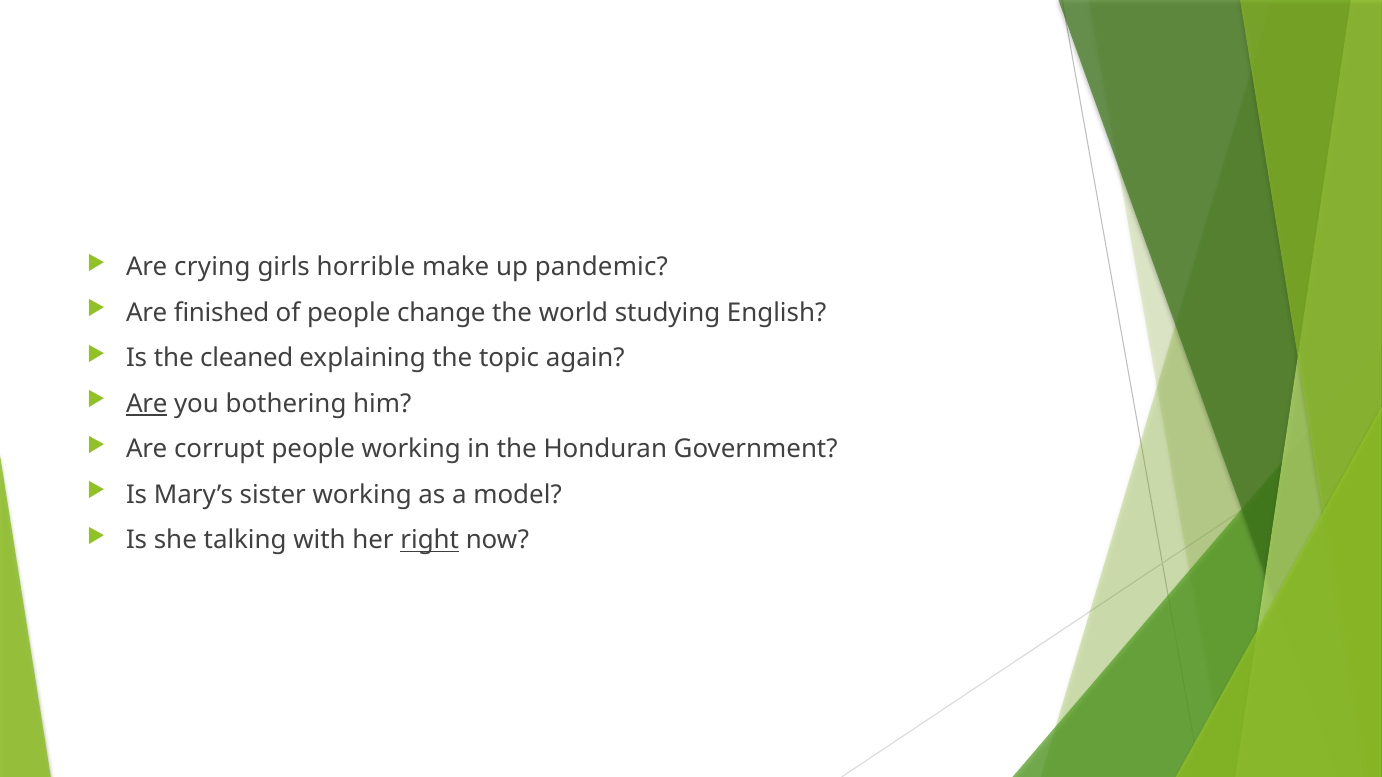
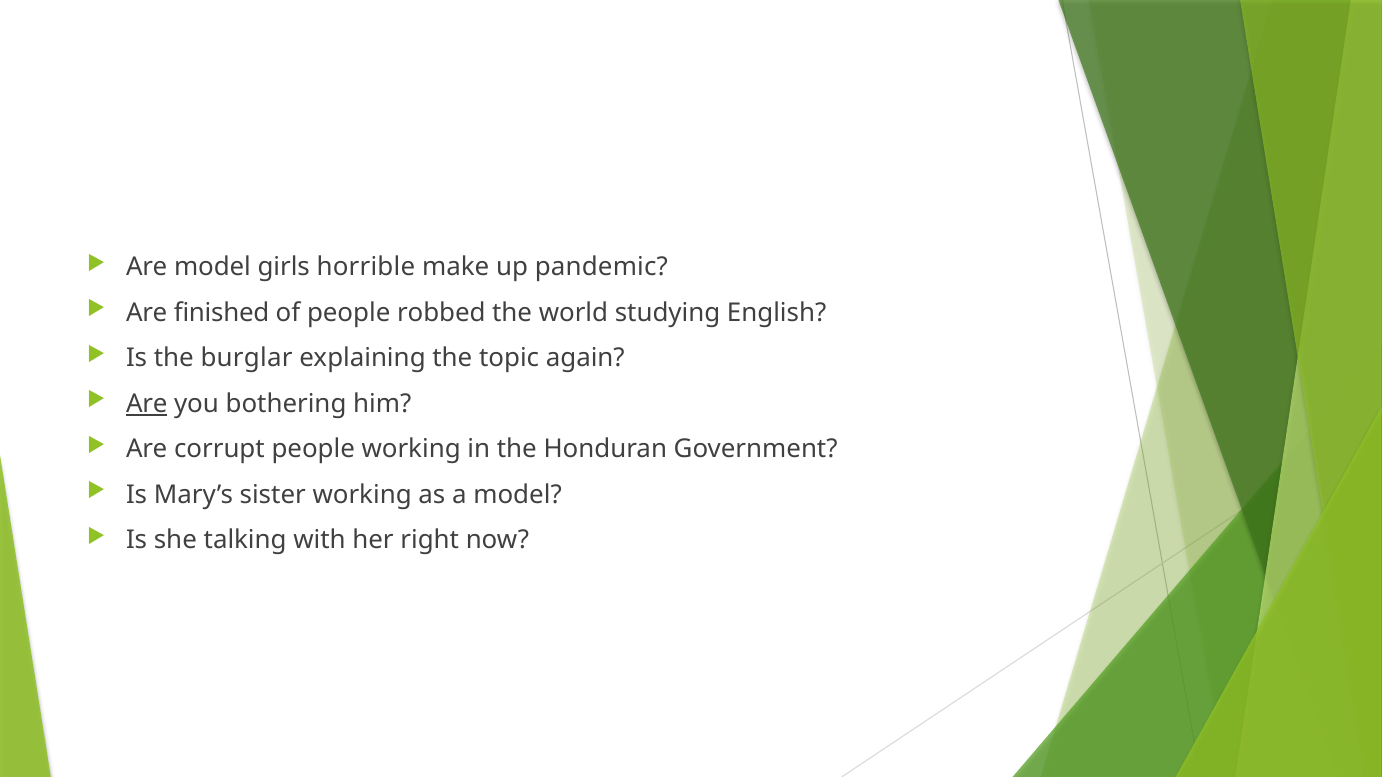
Are crying: crying -> model (212, 267)
change: change -> robbed (441, 313)
cleaned: cleaned -> burglar (247, 358)
right underline: present -> none (430, 540)
